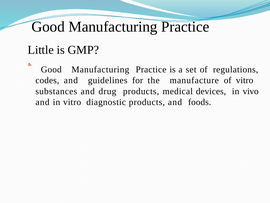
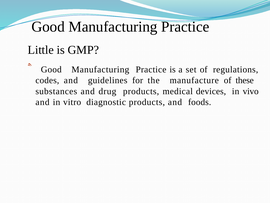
of vitro: vitro -> these (245, 80)
